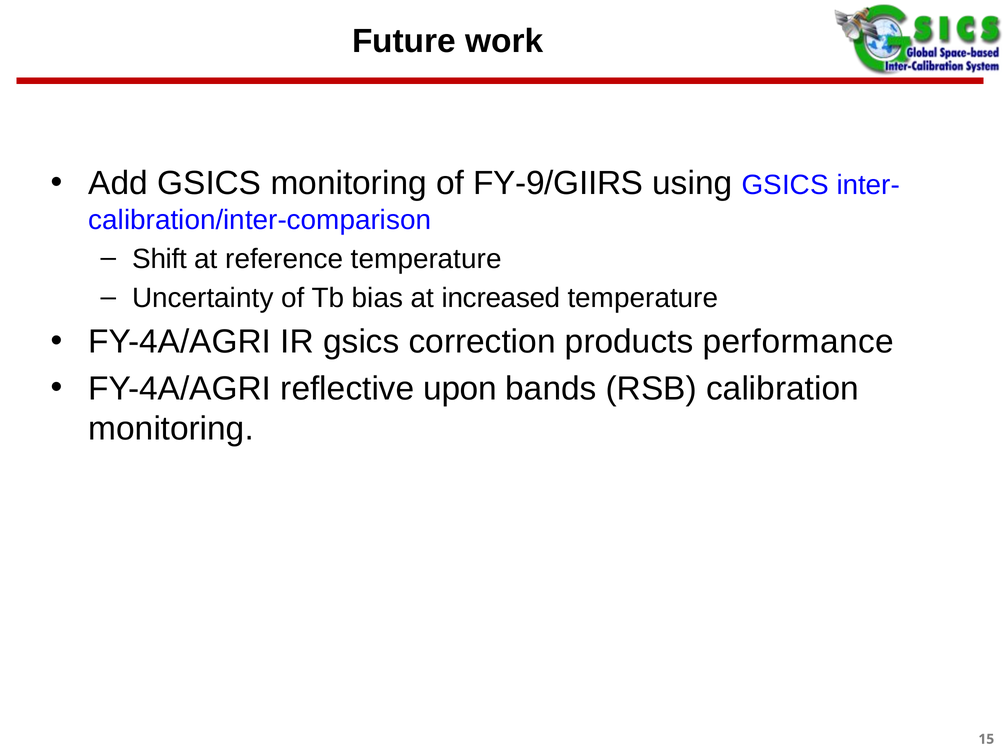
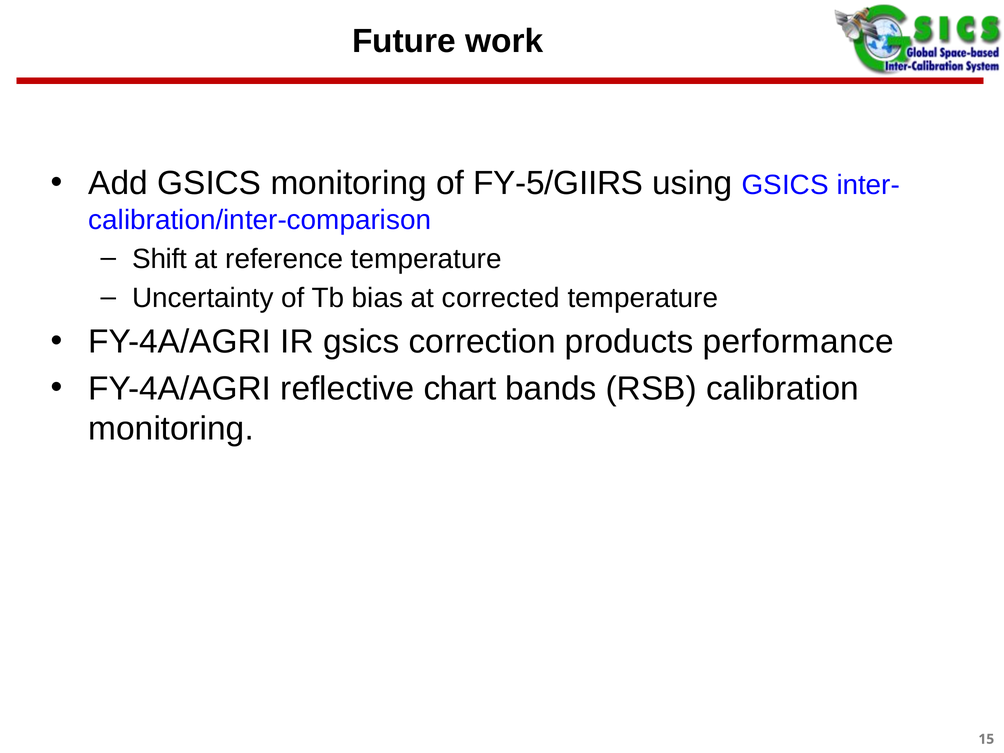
FY-9/GIIRS: FY-9/GIIRS -> FY-5/GIIRS (558, 183)
increased: increased -> corrected (501, 298)
upon: upon -> chart (460, 389)
